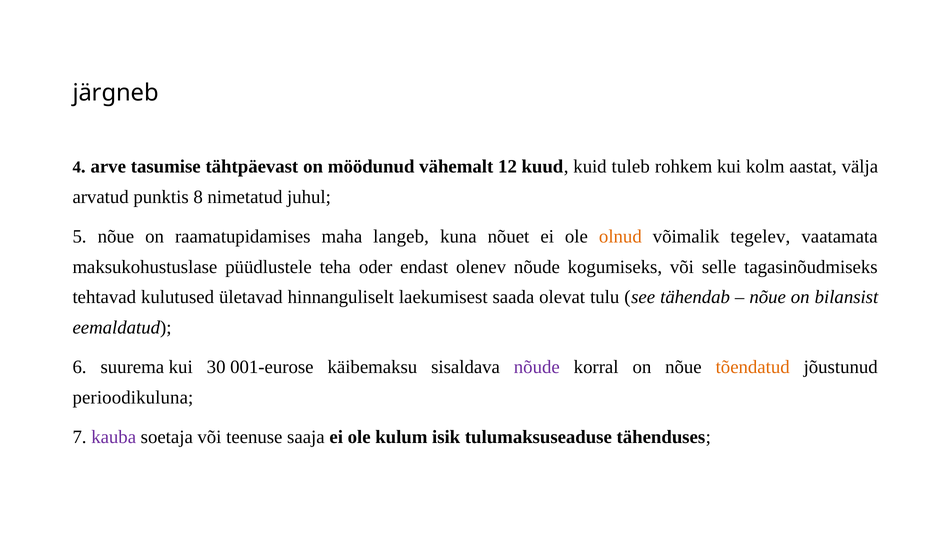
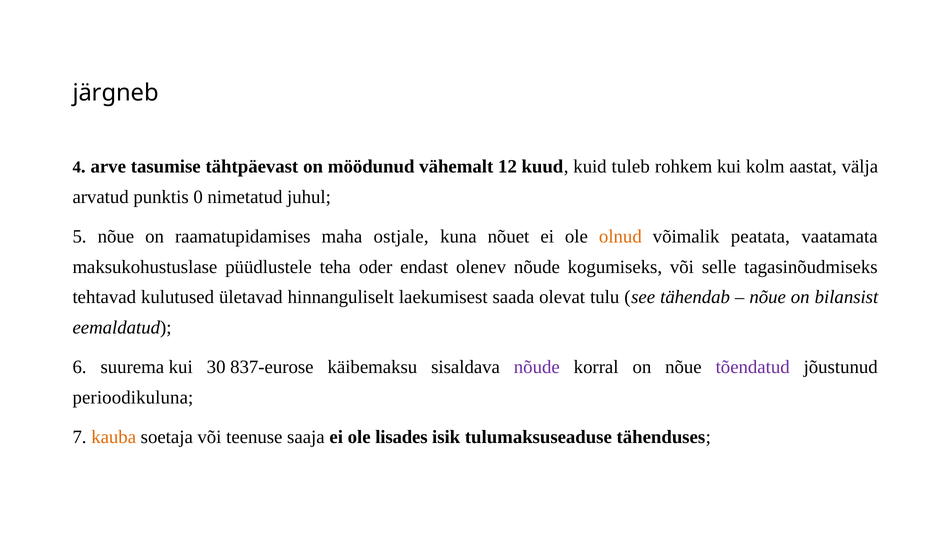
8: 8 -> 0 (198, 197)
langeb: langeb -> ostjale (401, 236)
tegelev: tegelev -> peatata (760, 236)
001-eurose: 001-eurose -> 837-eurose (272, 367)
tõendatud colour: orange -> purple (753, 367)
kauba colour: purple -> orange (114, 437)
kulum: kulum -> lisades (401, 437)
